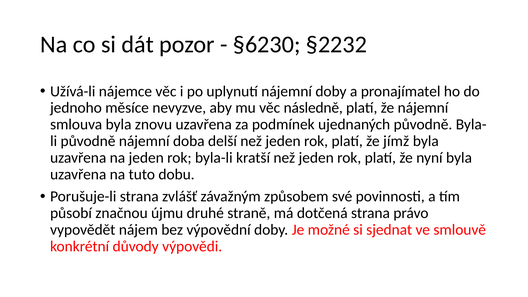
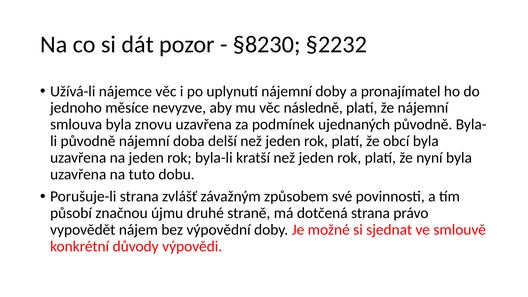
§6230: §6230 -> §8230 (267, 44)
jímž: jímž -> obcí (396, 141)
